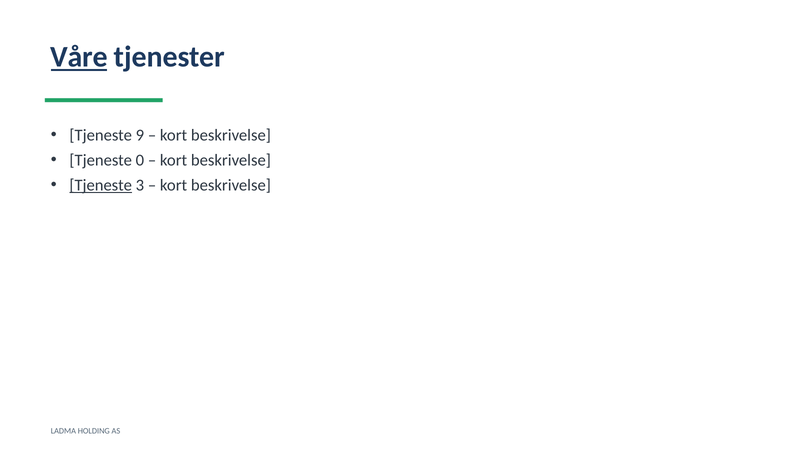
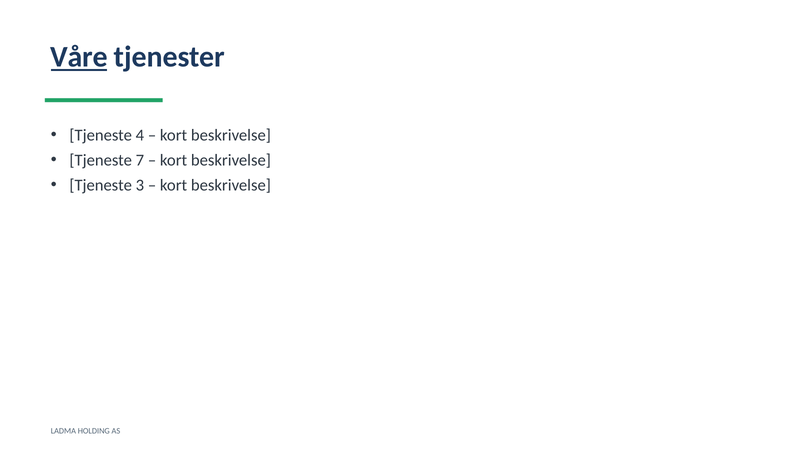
9: 9 -> 4 (140, 135)
0: 0 -> 7 (140, 160)
Tjeneste underline: present -> none (101, 185)
